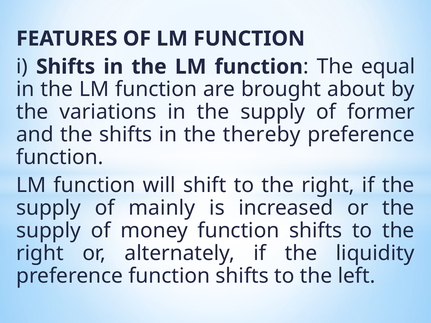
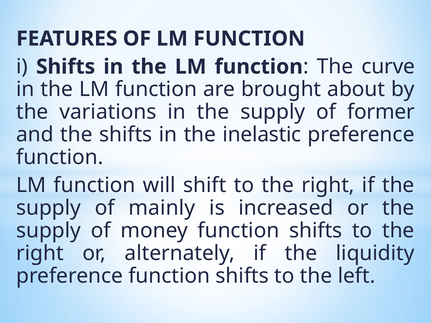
equal: equal -> curve (388, 67)
thereby: thereby -> inelastic (262, 135)
